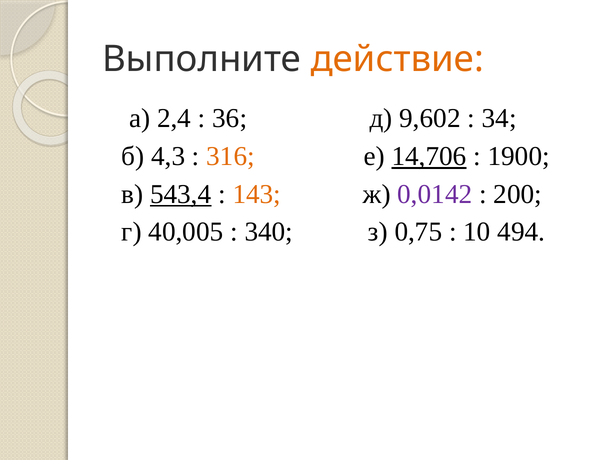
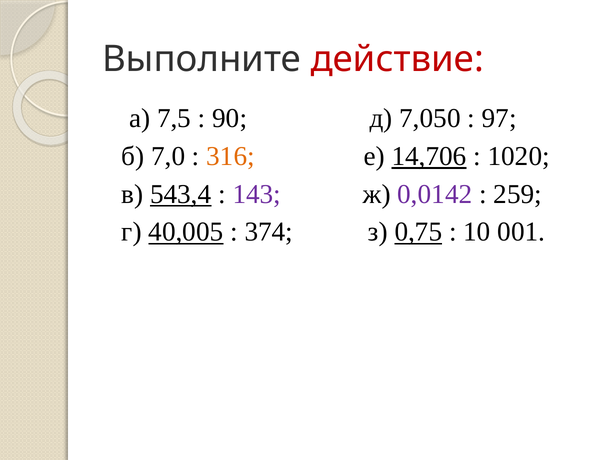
действие colour: orange -> red (397, 59)
2,4: 2,4 -> 7,5 (174, 118)
36: 36 -> 90 (230, 118)
9,602: 9,602 -> 7,050 (430, 118)
34: 34 -> 97 (499, 118)
4,3: 4,3 -> 7,0 (168, 156)
1900: 1900 -> 1020 (519, 156)
143 colour: orange -> purple (257, 194)
200: 200 -> 259 (518, 194)
40,005 underline: none -> present (186, 232)
340: 340 -> 374 (269, 232)
0,75 underline: none -> present (418, 232)
494: 494 -> 001 (521, 232)
